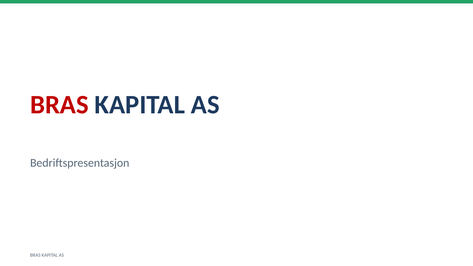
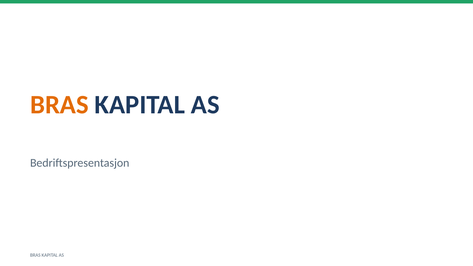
BRAS colour: red -> orange (59, 105)
